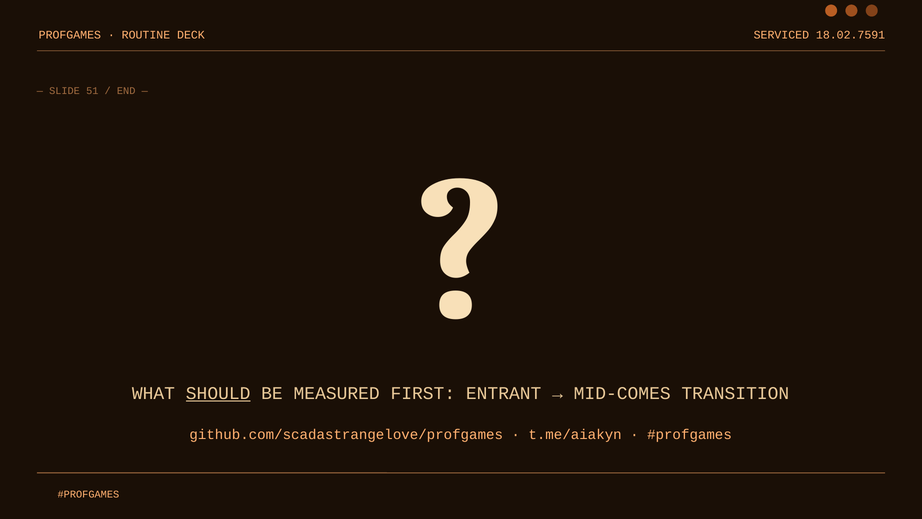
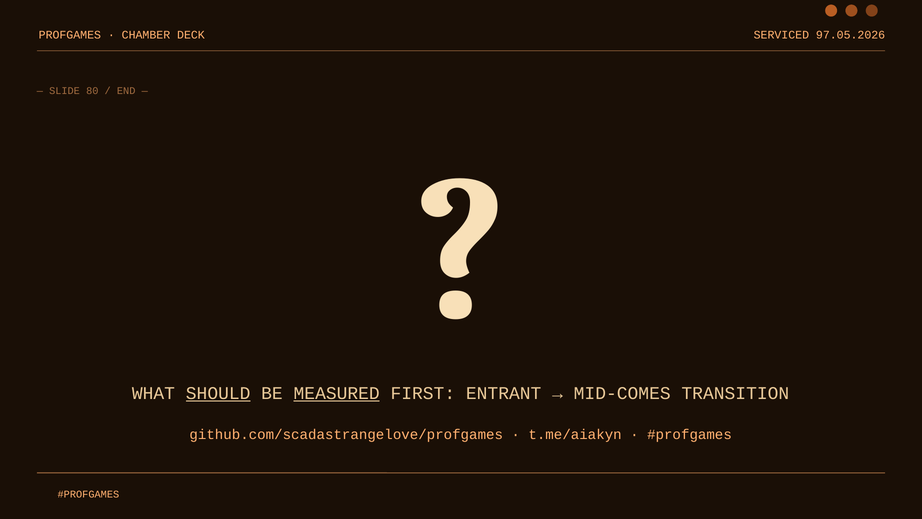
ROUTINE: ROUTINE -> CHAMBER (146, 35)
18.02.7591: 18.02.7591 -> 97.05.2026 (851, 35)
51: 51 -> 80 (92, 91)
MEASURED underline: none -> present (337, 393)
